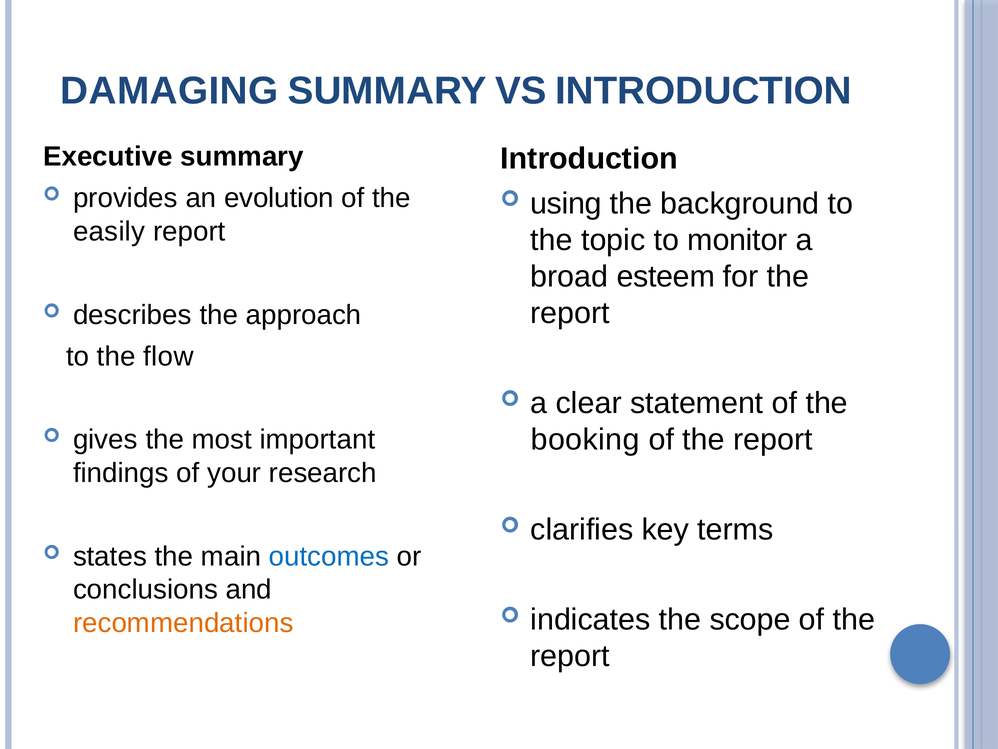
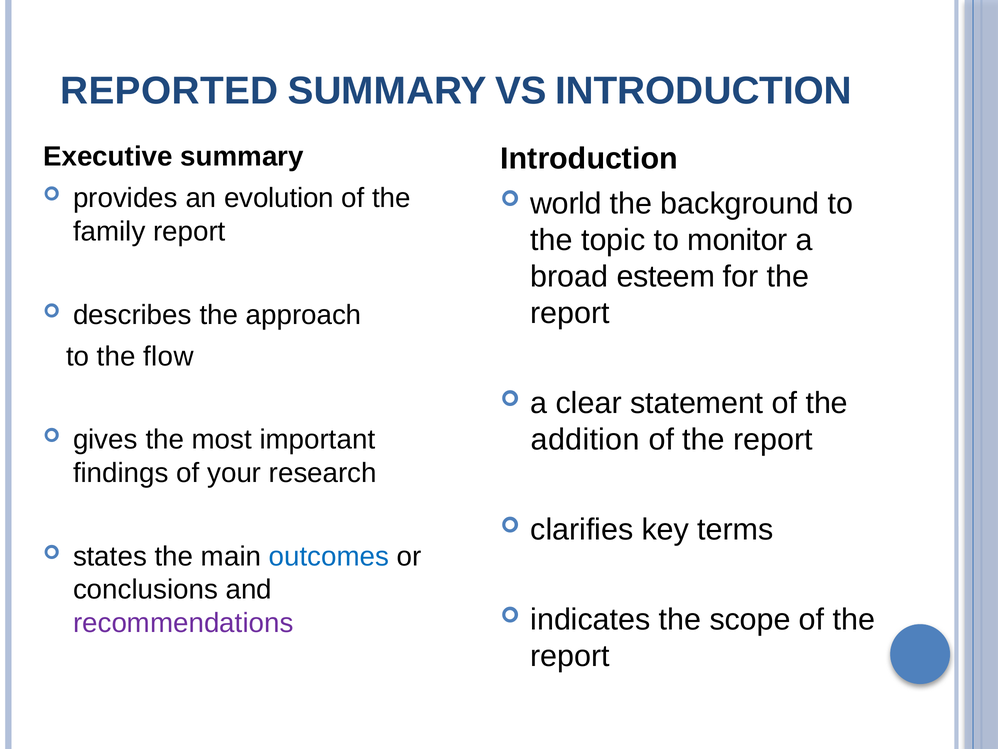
DAMAGING: DAMAGING -> REPORTED (169, 91)
using: using -> world (566, 203)
easily: easily -> family (109, 231)
booking: booking -> addition (585, 439)
recommendations colour: orange -> purple (183, 623)
